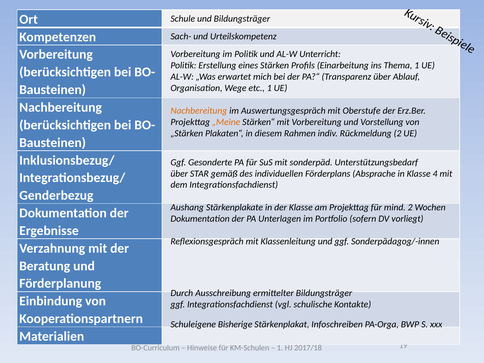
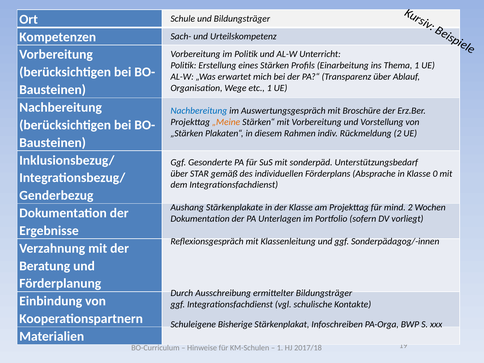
Nachbereitung colour: orange -> blue (199, 111)
Oberstufe: Oberstufe -> Broschüre (362, 111)
4: 4 -> 0 (435, 174)
